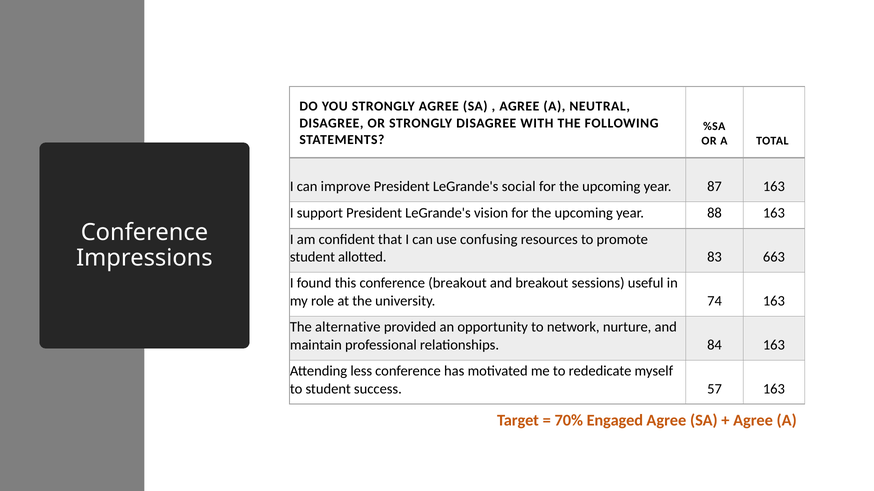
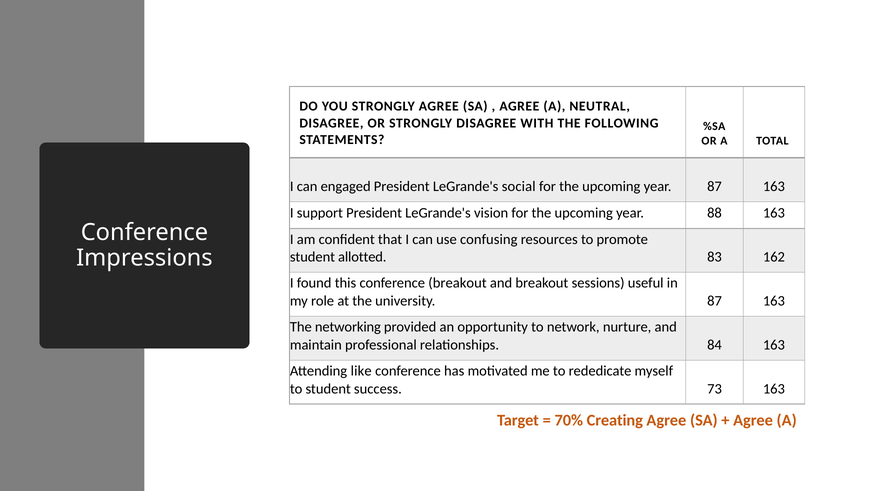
improve: improve -> engaged (346, 187)
663: 663 -> 162 (774, 257)
university 74: 74 -> 87 (715, 301)
alternative: alternative -> networking (348, 327)
less: less -> like (361, 371)
57: 57 -> 73 (715, 389)
Engaged: Engaged -> Creating (615, 421)
